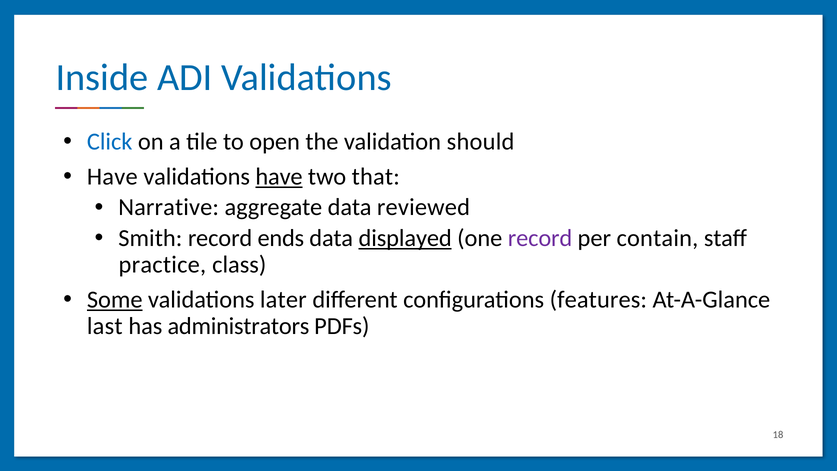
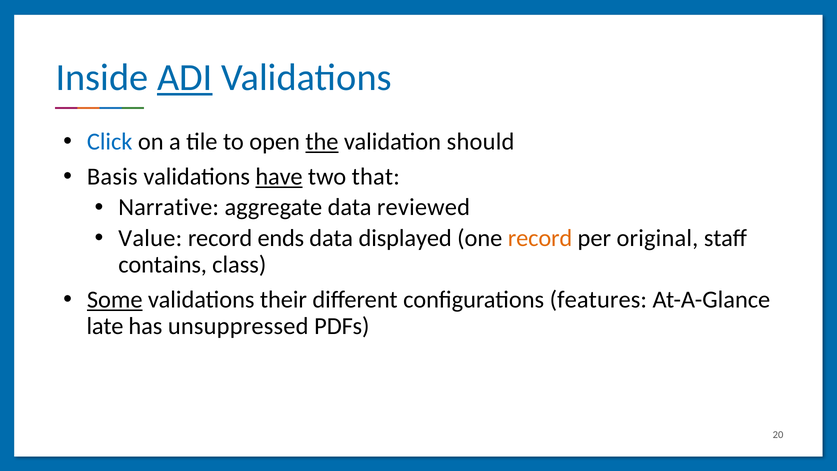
ADI underline: none -> present (185, 78)
the underline: none -> present (322, 142)
Have: Have -> Basis (112, 177)
Smith: Smith -> Value (150, 238)
displayed underline: present -> none (405, 238)
record colour: purple -> orange (540, 238)
contain: contain -> original (657, 238)
practice: practice -> contains (163, 264)
later: later -> their (283, 300)
last: last -> late (105, 326)
administrators: administrators -> unsuppressed (238, 326)
18: 18 -> 20 (778, 435)
